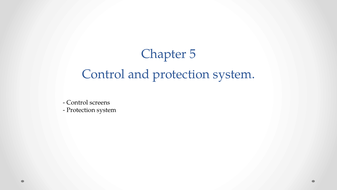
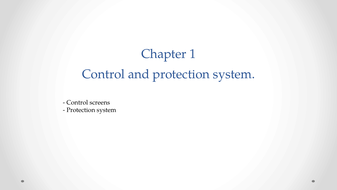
5: 5 -> 1 (193, 54)
